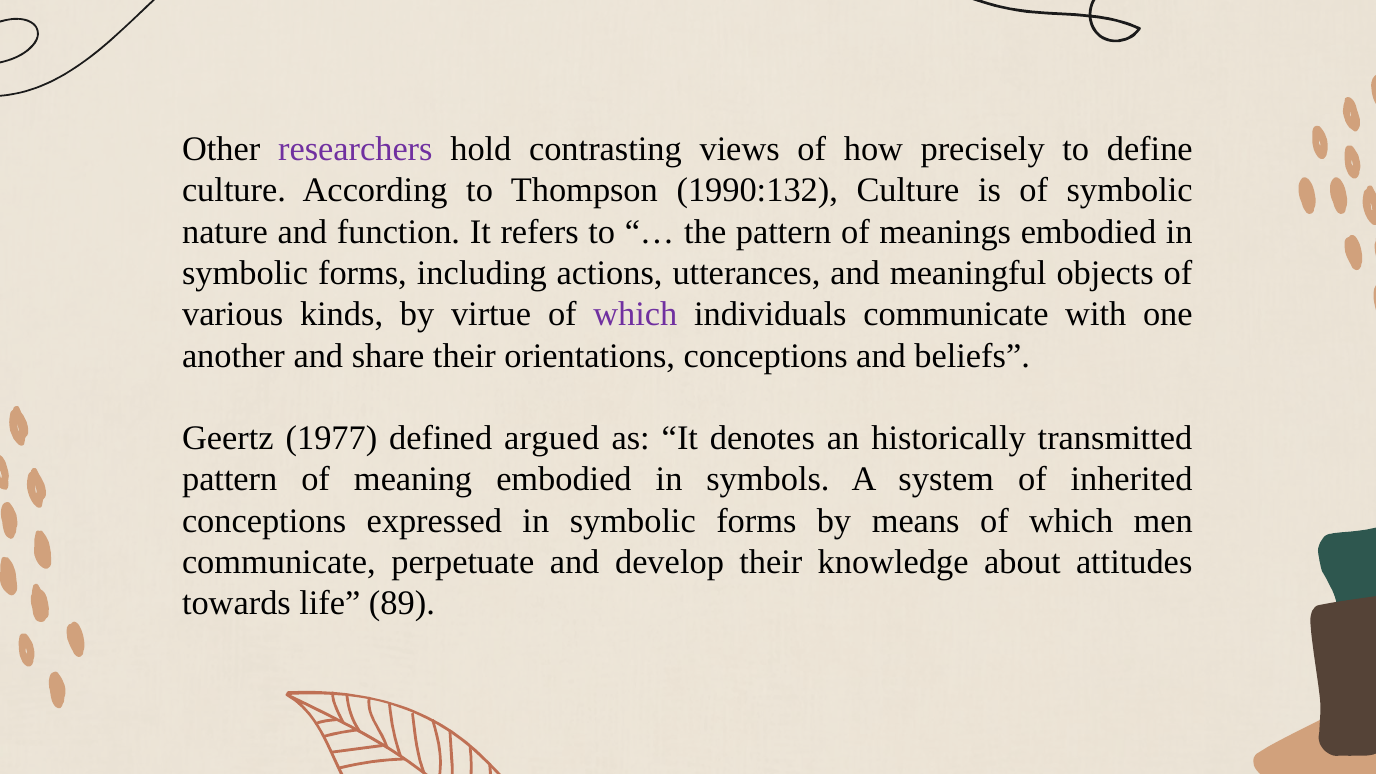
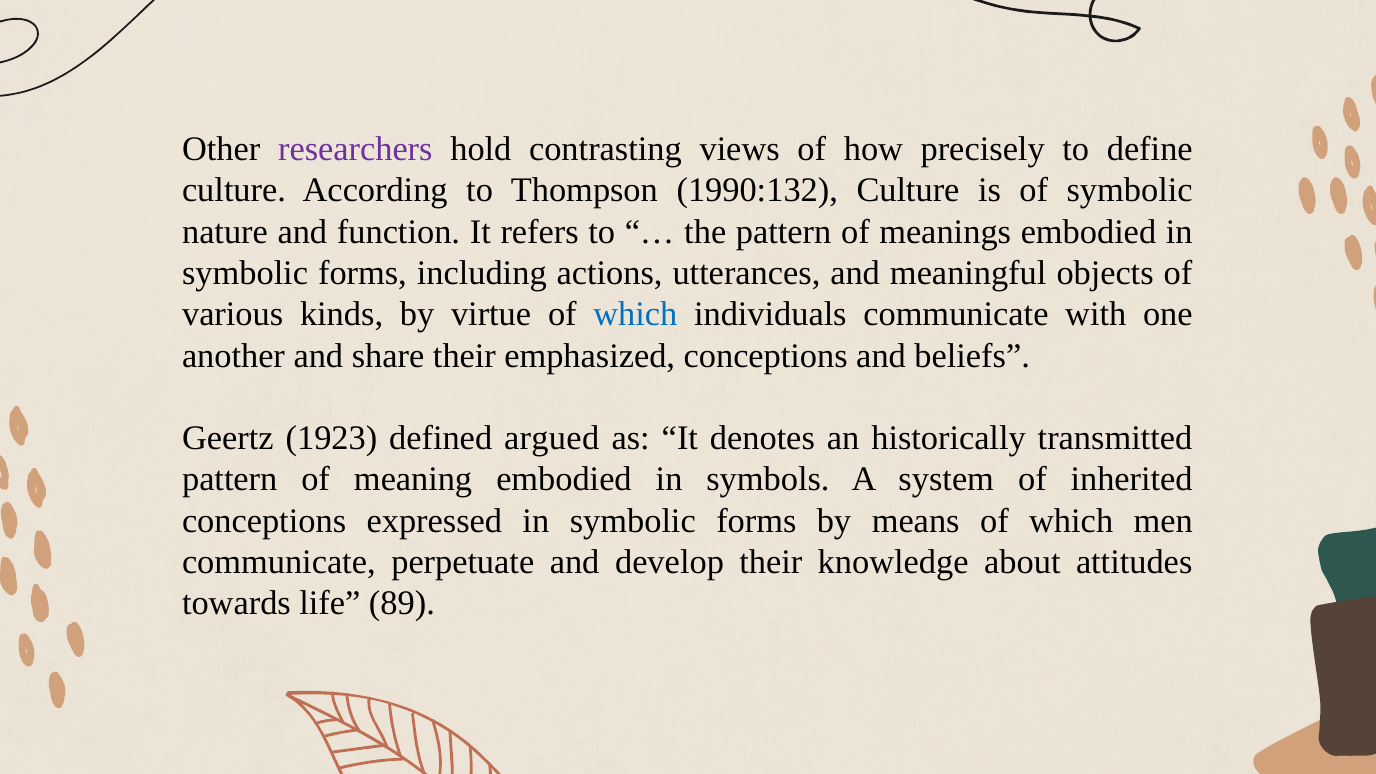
which colour: purple -> blue (635, 314)
orientations: orientations -> emphasized (590, 356)
1977: 1977 -> 1923 (332, 438)
